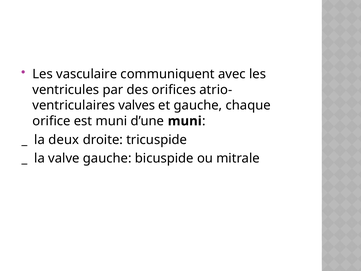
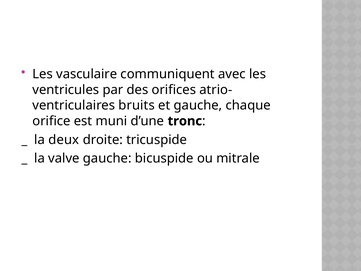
valves: valves -> bruits (137, 105)
d’une muni: muni -> tronc (185, 121)
